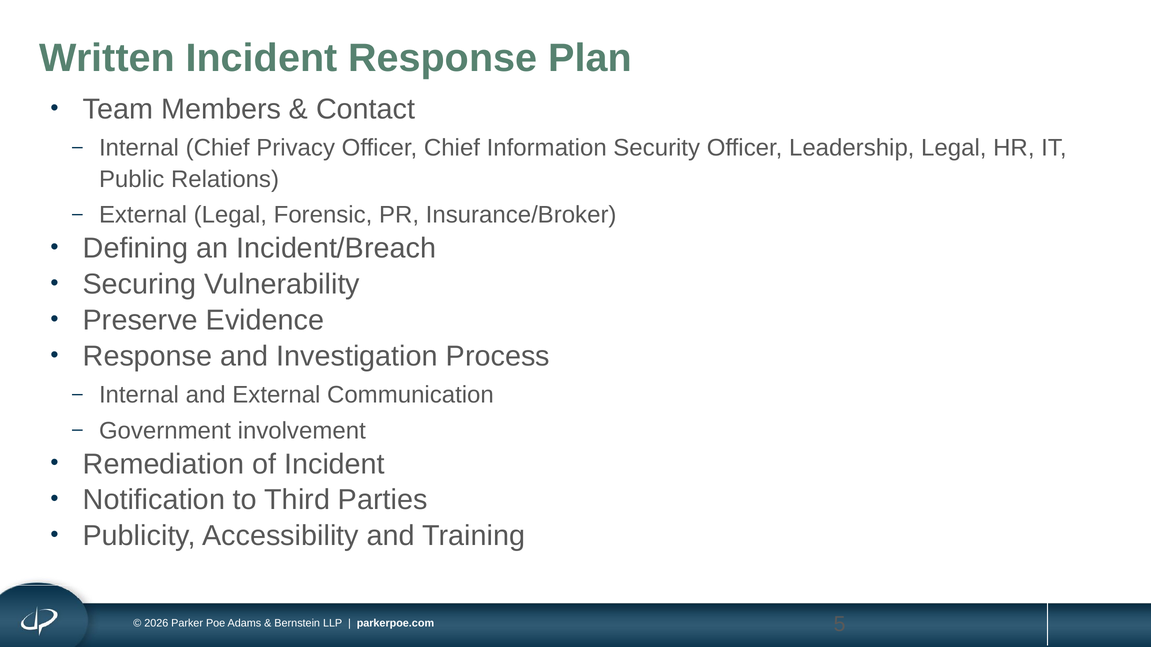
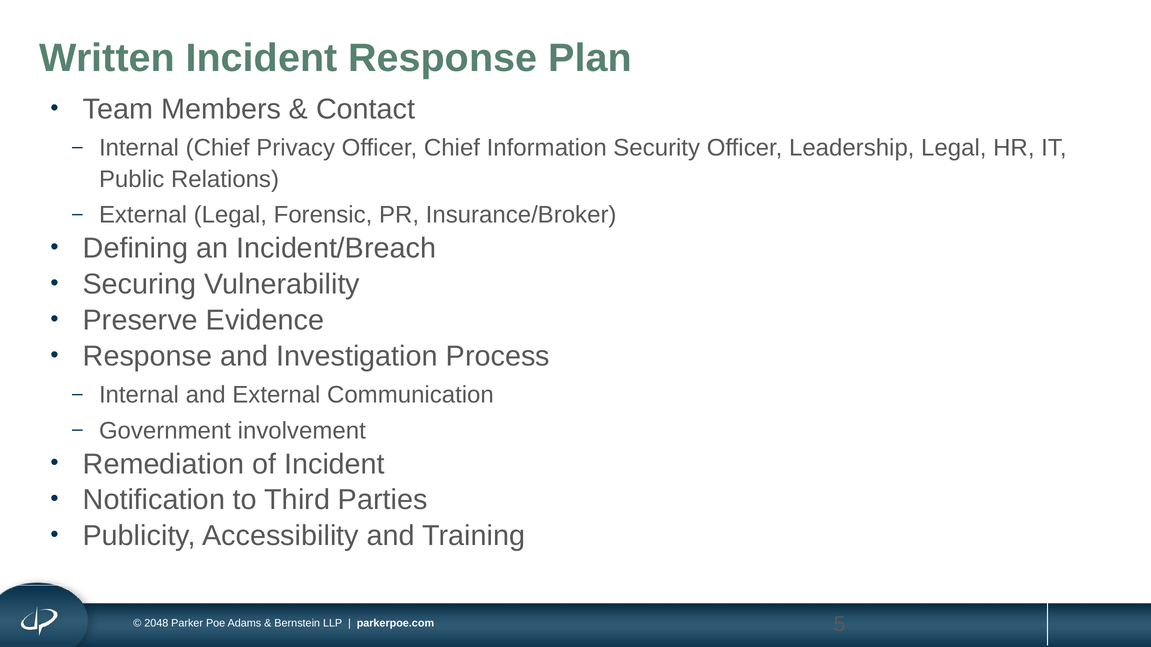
2026: 2026 -> 2048 (156, 624)
